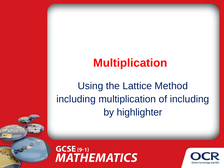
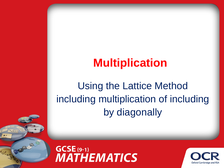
highlighter: highlighter -> diagonally (139, 112)
